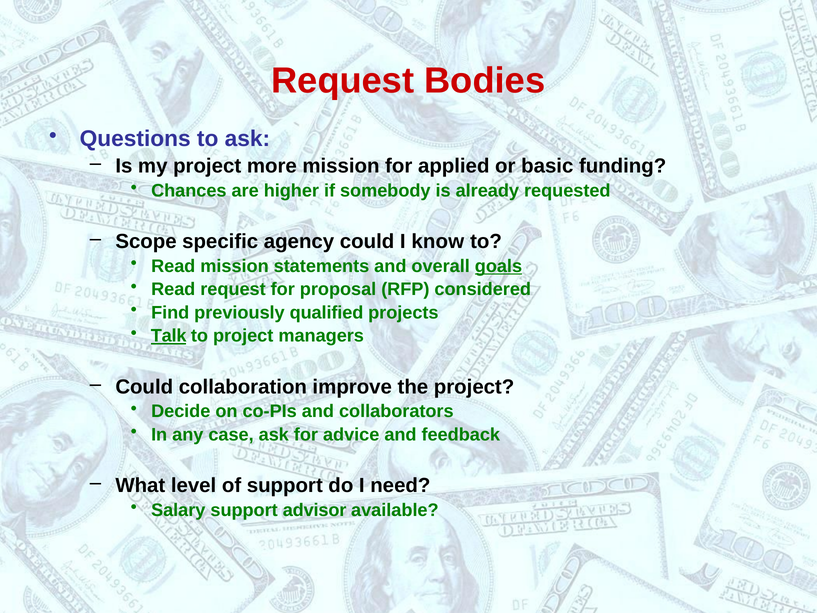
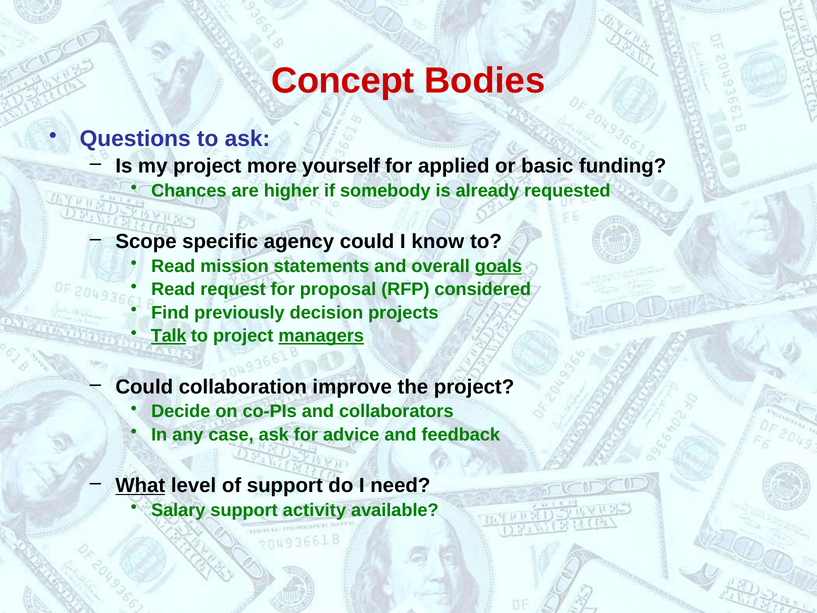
Request: Request -> Concept (343, 81)
more mission: mission -> yourself (341, 166)
qualified: qualified -> decision (326, 313)
managers underline: none -> present (321, 336)
What underline: none -> present (140, 486)
advisor: advisor -> activity (314, 510)
